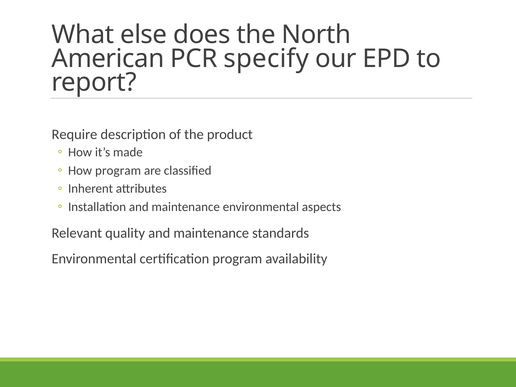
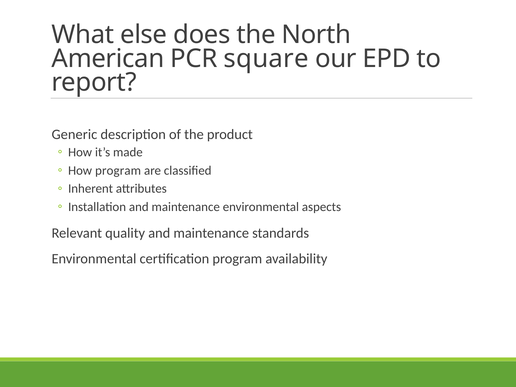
specify: specify -> square (266, 59)
Require: Require -> Generic (74, 135)
